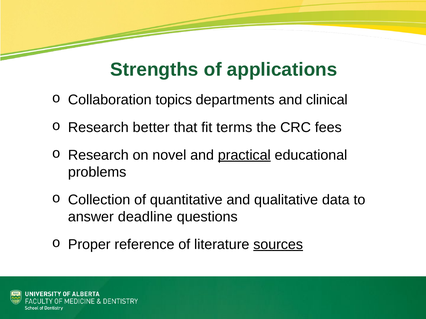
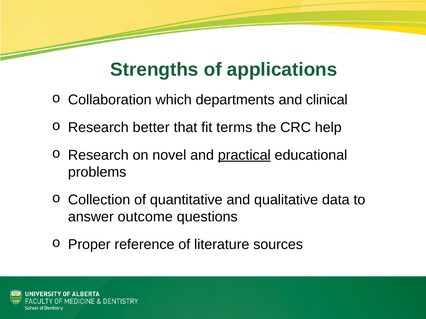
topics: topics -> which (174, 100)
fees: fees -> help (328, 128)
deadline: deadline -> outcome (145, 217)
sources underline: present -> none (278, 245)
